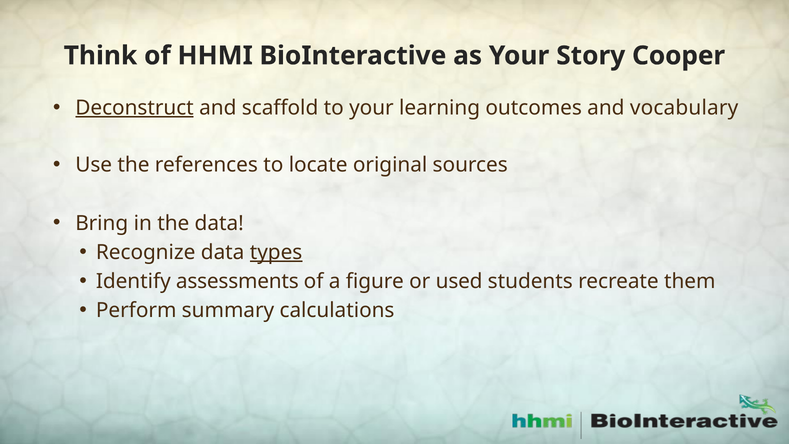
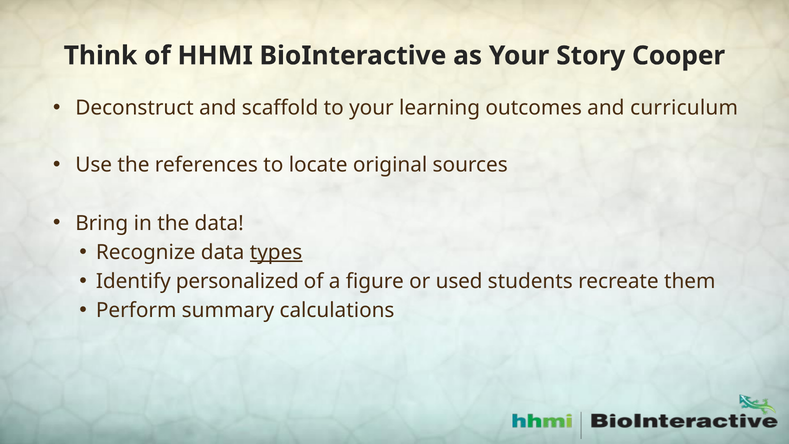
Deconstruct underline: present -> none (135, 108)
vocabulary: vocabulary -> curriculum (684, 108)
assessments: assessments -> personalized (237, 281)
